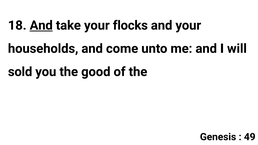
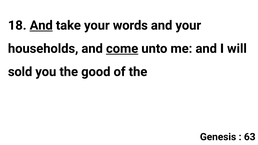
flocks: flocks -> words (130, 25)
come underline: none -> present (122, 49)
49: 49 -> 63 (250, 137)
